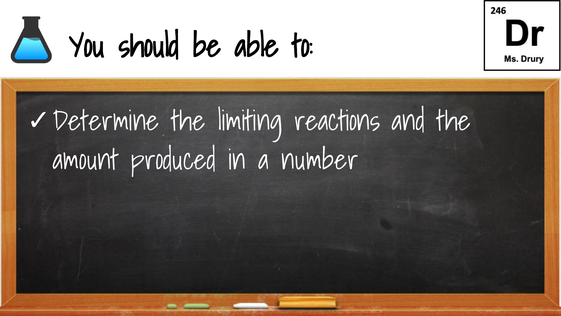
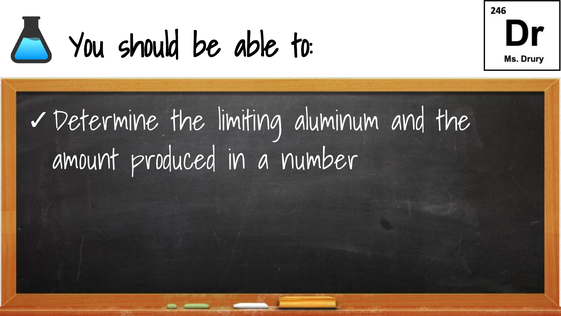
reactions: reactions -> aluminum (337, 121)
